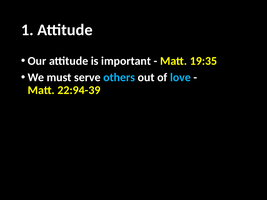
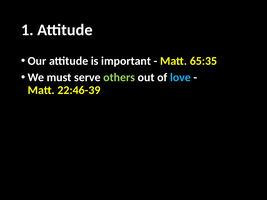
19:35: 19:35 -> 65:35 (203, 61)
others colour: light blue -> light green (119, 78)
22:94-39: 22:94-39 -> 22:46-39 (79, 90)
